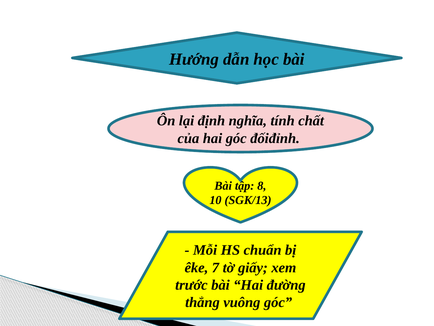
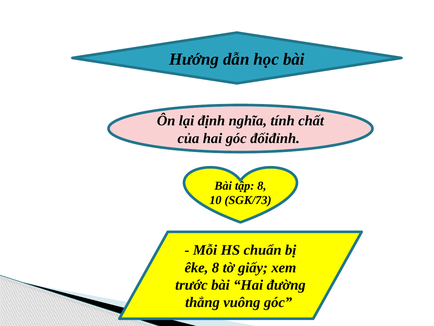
SGK/13: SGK/13 -> SGK/73 (248, 200)
êke 7: 7 -> 8 (215, 267)
